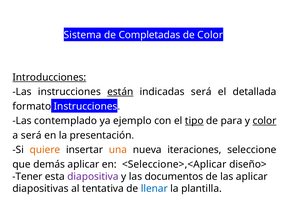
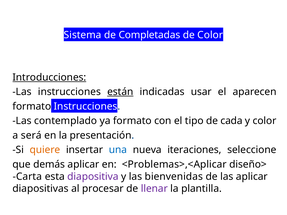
indicadas será: será -> usar (201, 92)
detallada: detallada -> aparecen (255, 92)
ya ejemplo: ejemplo -> formato (132, 121)
tipo underline: present -> none (194, 121)
para: para -> cada (232, 121)
color underline: present -> none (265, 121)
una colour: orange -> blue (118, 150)
<Seleccione>,<Aplicar: <Seleccione>,<Aplicar -> <Problemas>,<Aplicar (174, 165)
Tener: Tener -> Carta (27, 177)
documentos: documentos -> bienvenidas (174, 177)
tentativa: tentativa -> procesar (103, 189)
llenar colour: blue -> purple (154, 189)
